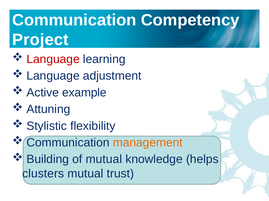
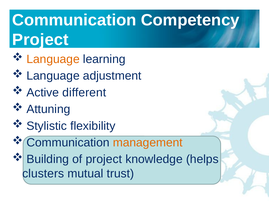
Language colour: red -> orange (53, 59)
example: example -> different (84, 93)
of mutual: mutual -> project (104, 160)
